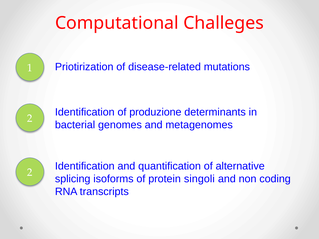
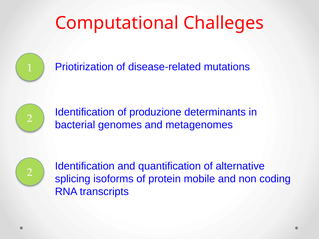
singoli: singoli -> mobile (199, 179)
